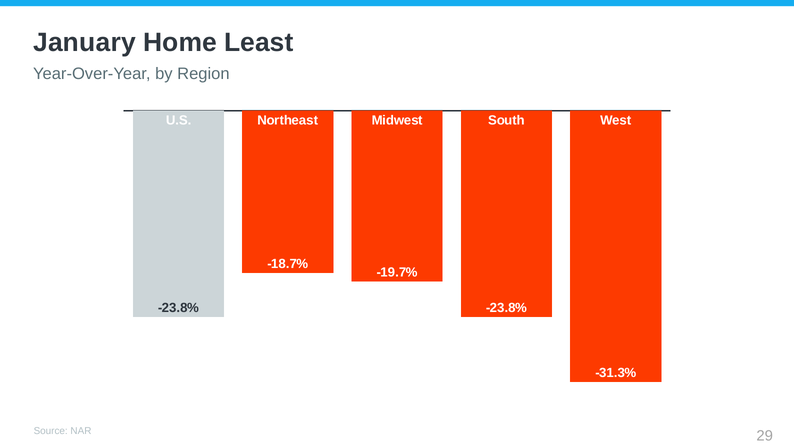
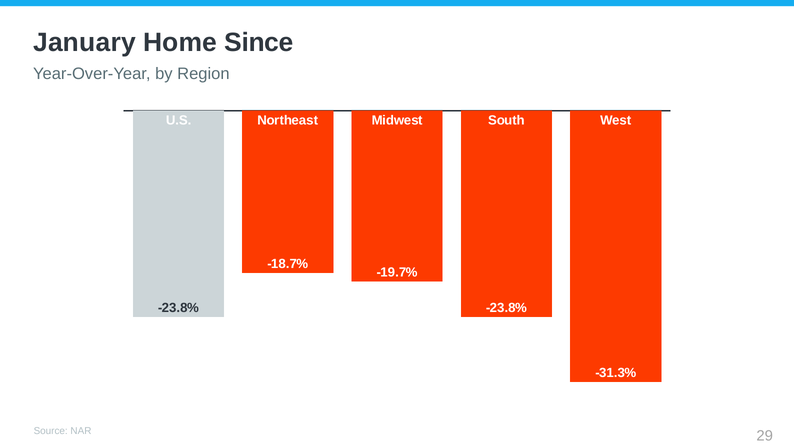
Least: Least -> Since (259, 43)
